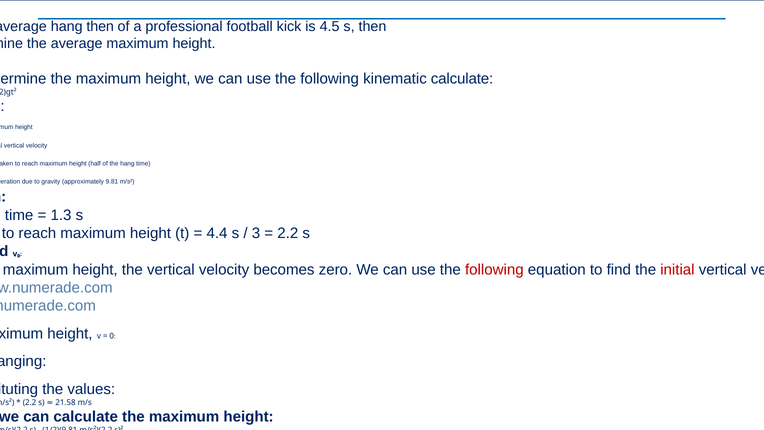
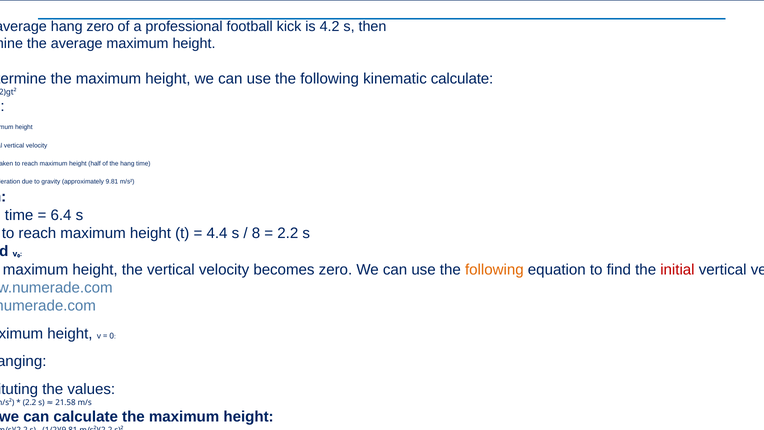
hang then: then -> zero (100, 26)
4.5: 4.5 -> 4.2 (330, 26)
1.3: 1.3 -> 6.4 (61, 215)
3: 3 -> 8 (256, 233)
following colour: red -> orange (494, 269)
